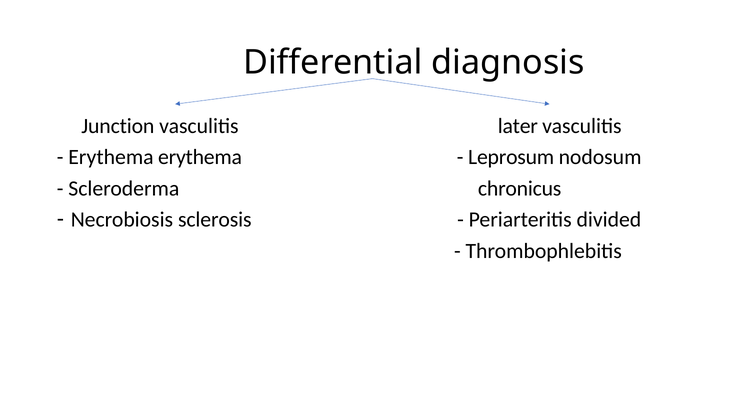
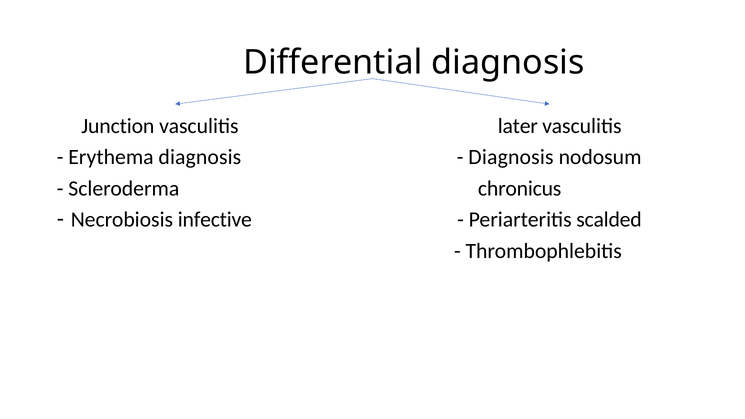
Erythema erythema: erythema -> diagnosis (200, 157)
Leprosum: Leprosum -> Diagnosis (511, 157)
sclerosis: sclerosis -> infective (215, 220)
divided: divided -> scalded (609, 220)
